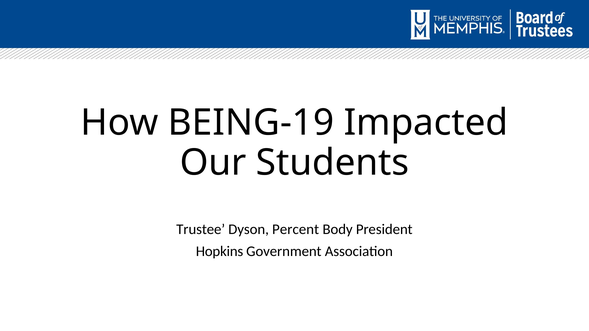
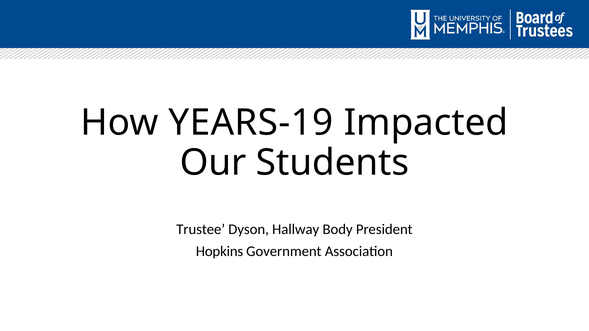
BEING-19: BEING-19 -> YEARS-19 (251, 123)
Percent: Percent -> Hallway (296, 230)
